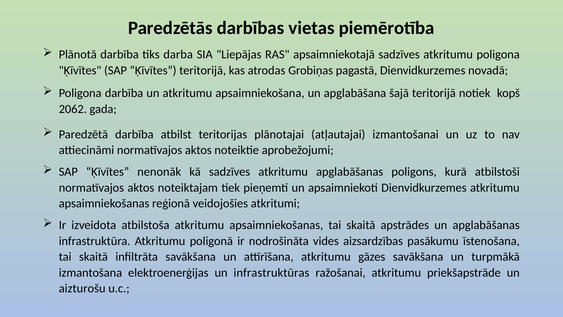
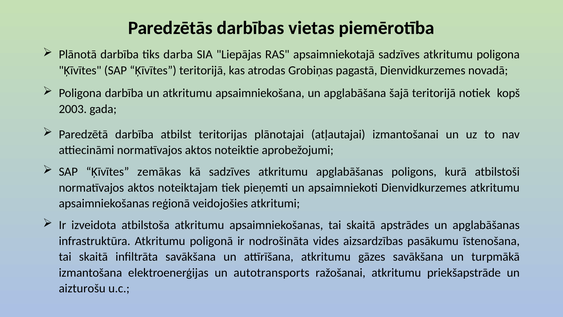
2062: 2062 -> 2003 (73, 109)
nenonāk: nenonāk -> zemākas (159, 172)
infrastruktūras: infrastruktūras -> autotransports (272, 272)
